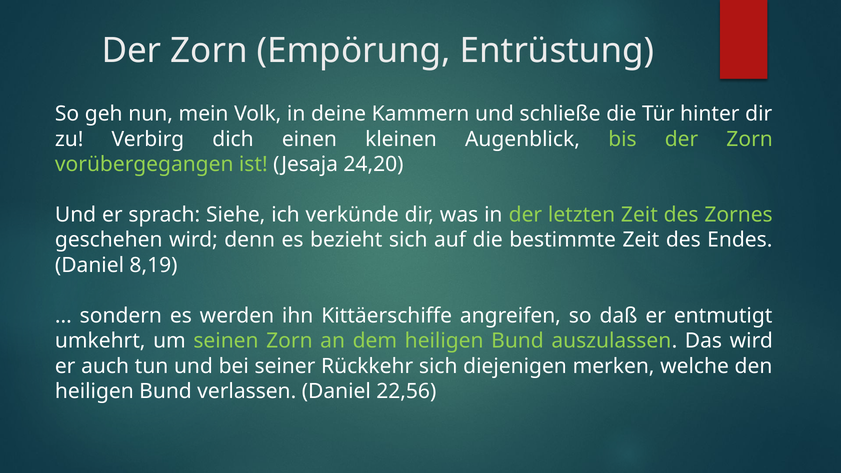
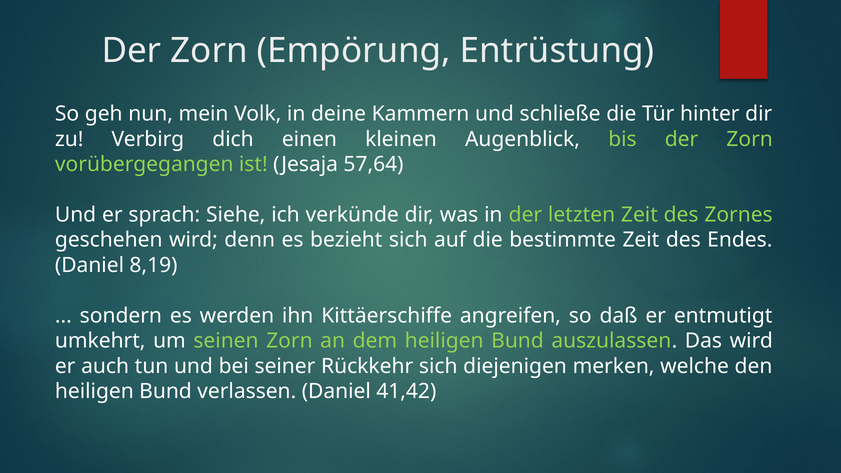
24,20: 24,20 -> 57,64 (373, 164)
22,56: 22,56 -> 41,42 (406, 391)
